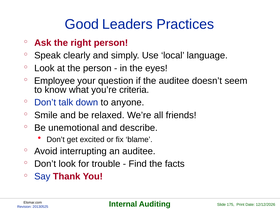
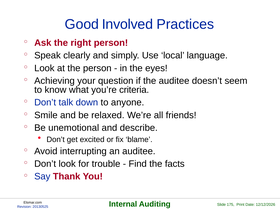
Leaders: Leaders -> Involved (127, 24)
Employee: Employee -> Achieving (54, 81)
